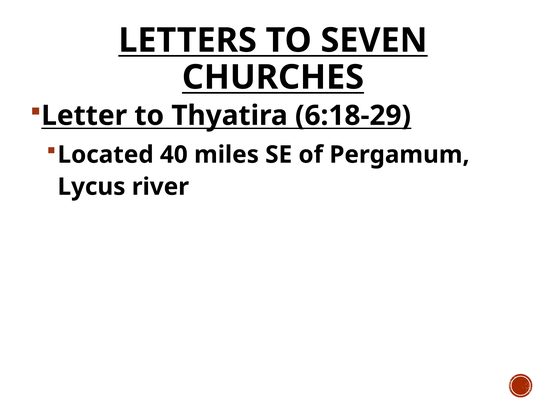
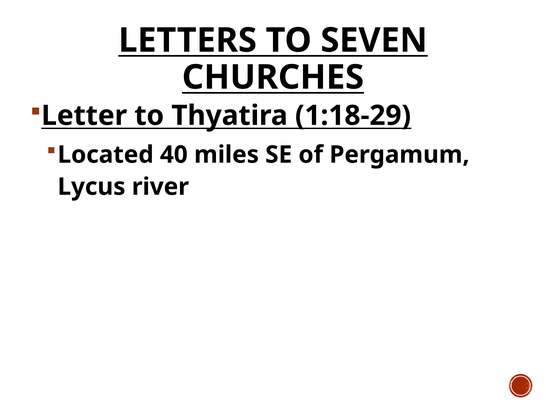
6:18-29: 6:18-29 -> 1:18-29 (353, 115)
